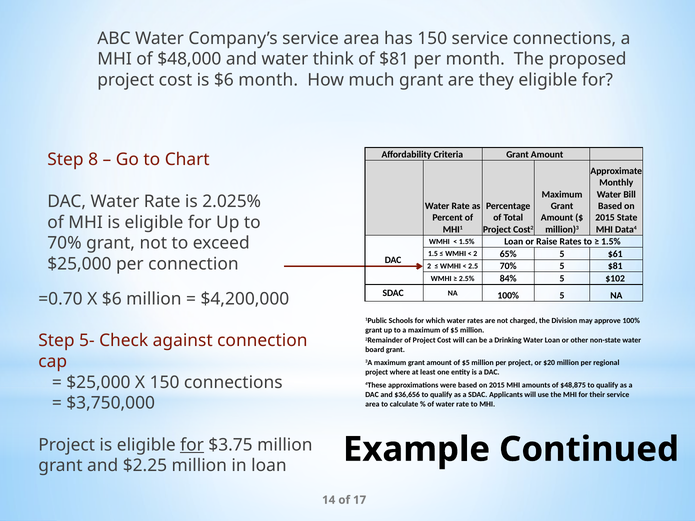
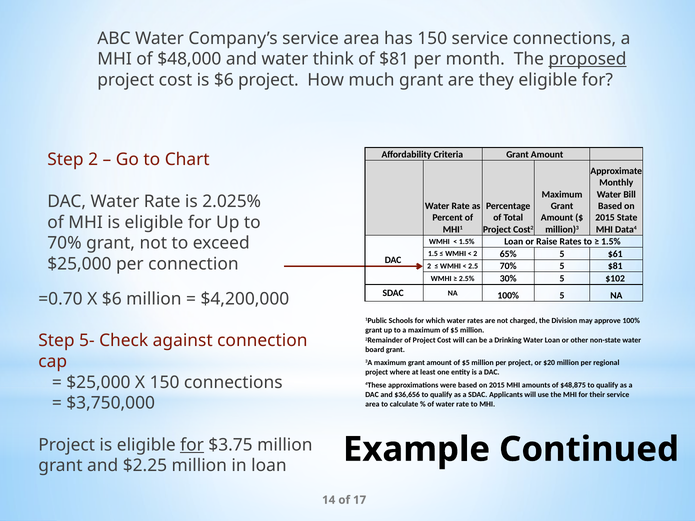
proposed underline: none -> present (587, 59)
$6 month: month -> project (268, 80)
Step 8: 8 -> 2 (93, 160)
84%: 84% -> 30% (508, 279)
